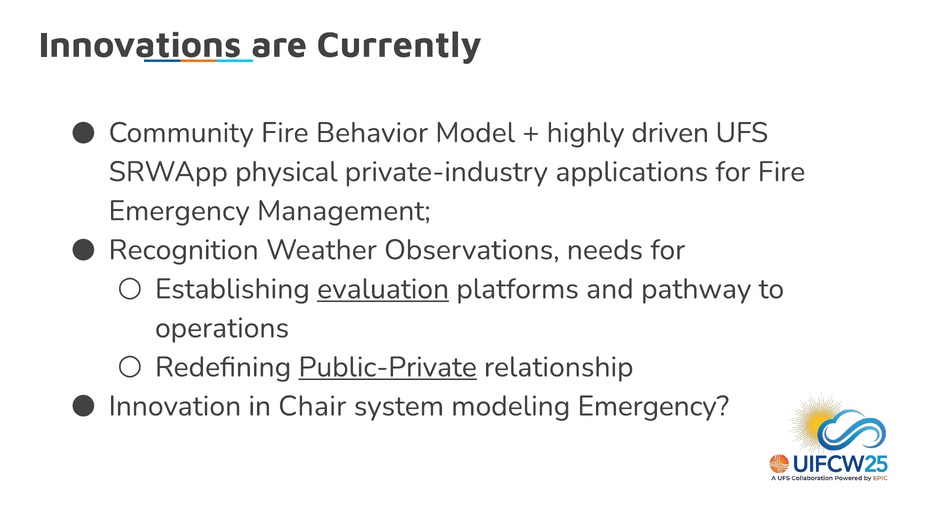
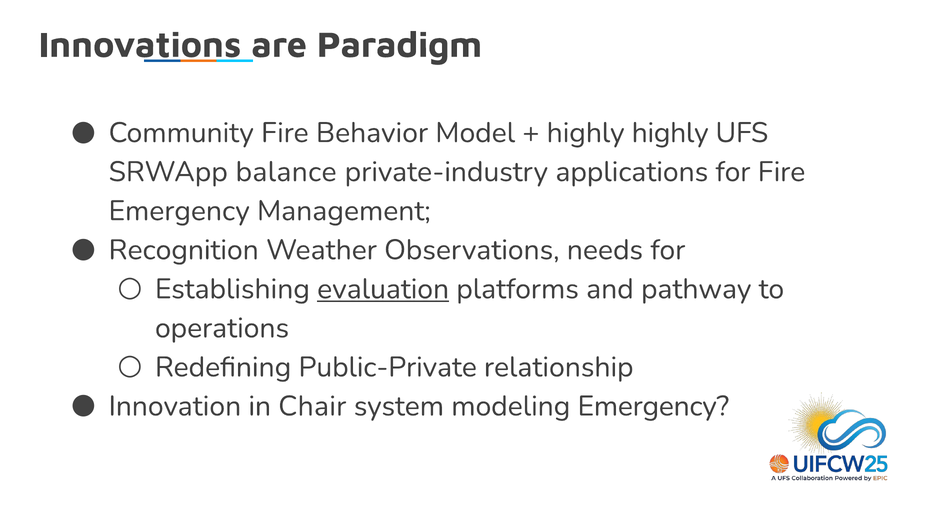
Currently: Currently -> Paradigm (399, 45)
highly driven: driven -> highly (670, 133)
physical: physical -> balance (286, 172)
Public-Private underline: present -> none (388, 367)
